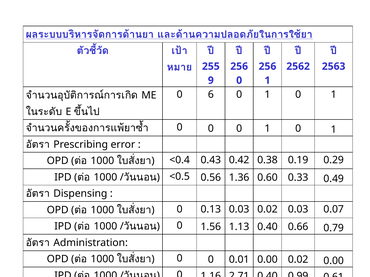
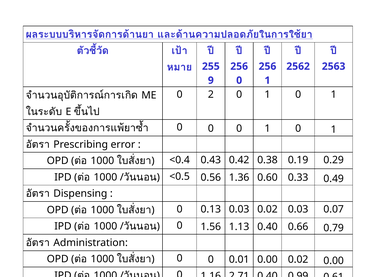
0 6: 6 -> 2 (211, 95)
